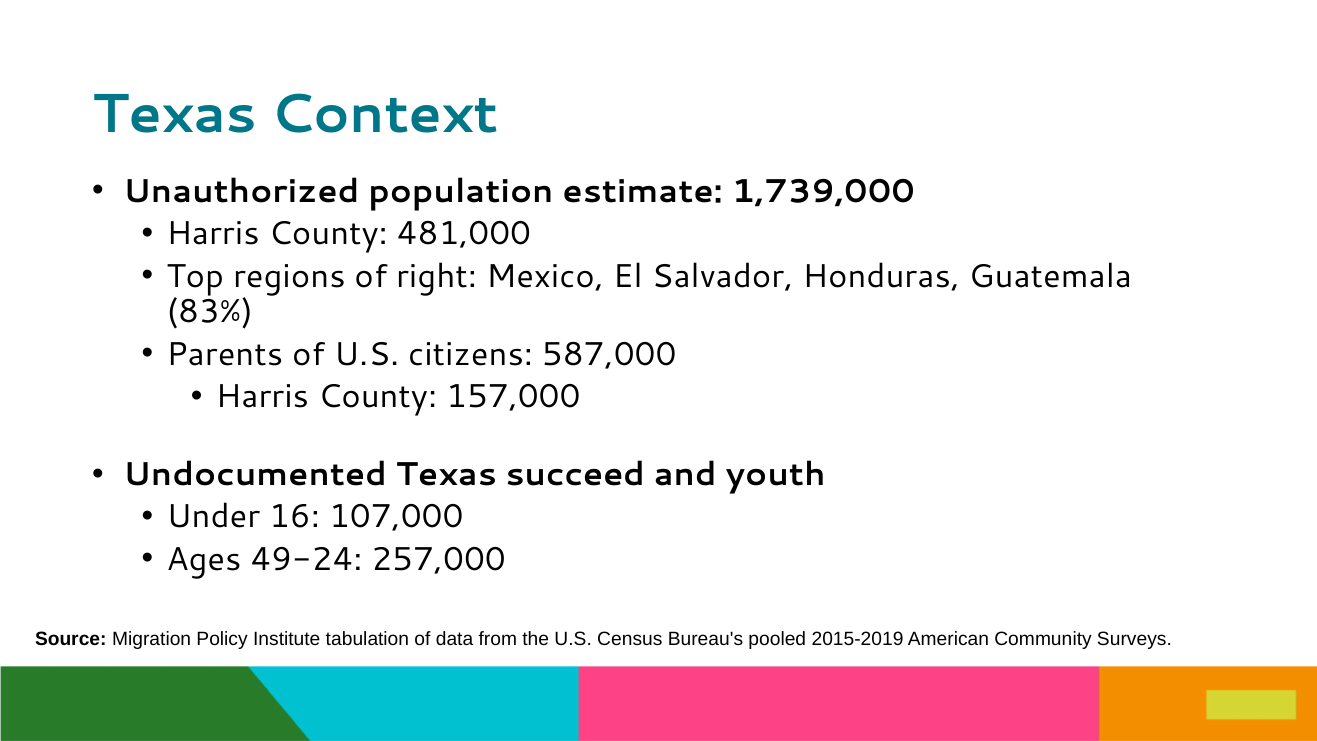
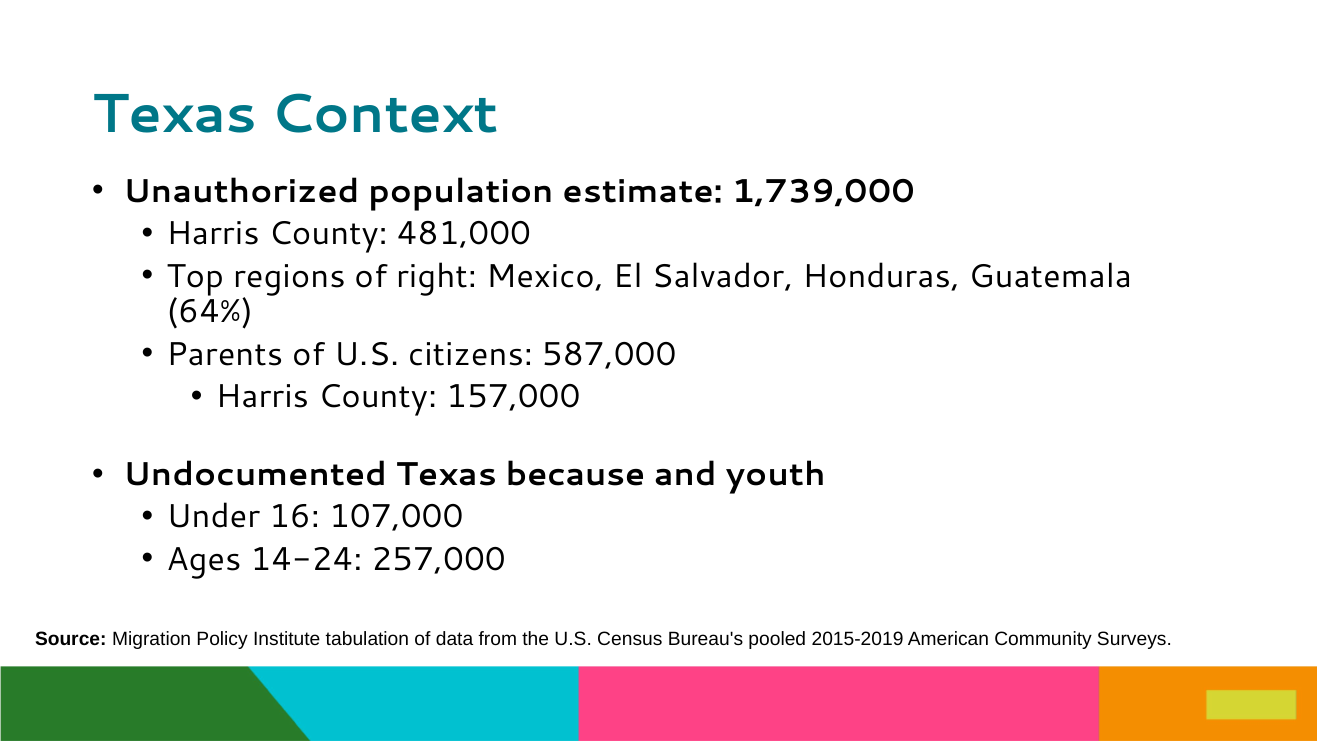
83%: 83% -> 64% (210, 312)
succeed: succeed -> because (575, 474)
49-24: 49-24 -> 14-24 (306, 559)
